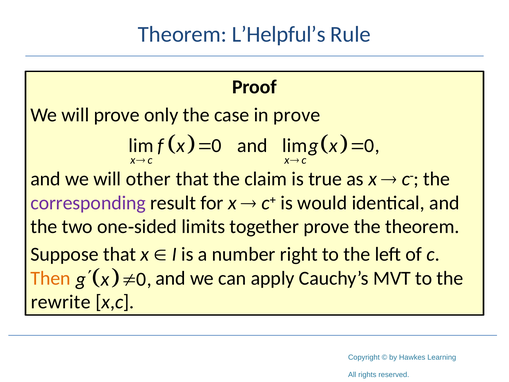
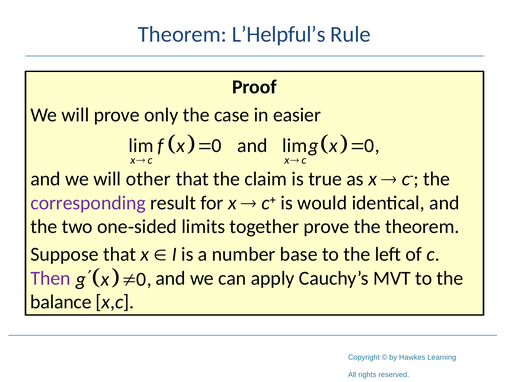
in prove: prove -> easier (297, 115)
right: right -> base (299, 254)
Then colour: orange -> purple (51, 278)
rewrite: rewrite -> balance (61, 302)
